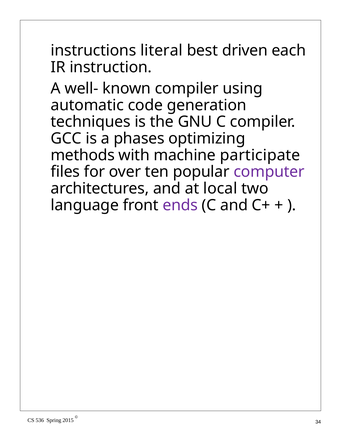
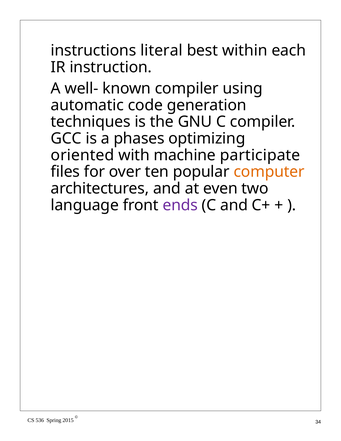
driven: driven -> within (245, 51)
methods: methods -> oriented (82, 155)
computer colour: purple -> orange (269, 172)
local: local -> even (220, 189)
